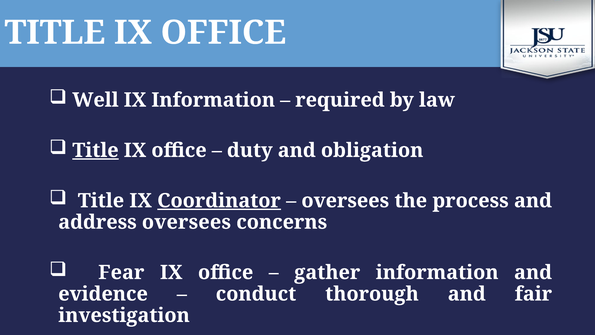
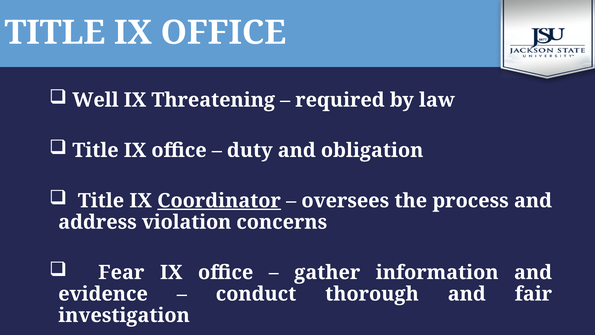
IX Information: Information -> Threatening (213, 100)
Title underline: present -> none (95, 150)
address oversees: oversees -> violation (187, 222)
